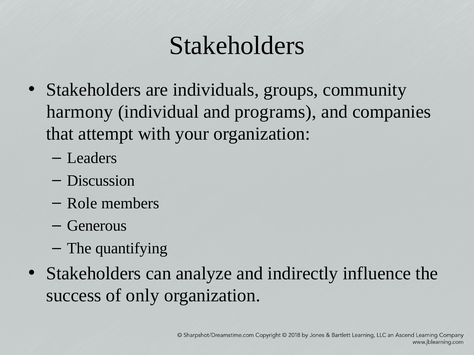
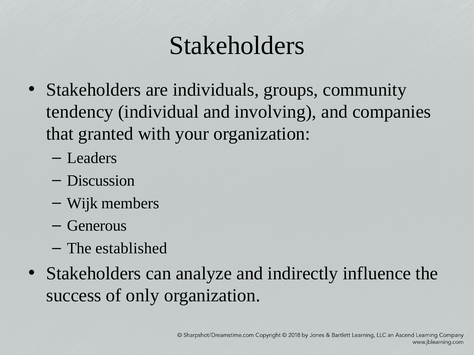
harmony: harmony -> tendency (80, 112)
programs: programs -> involving (276, 112)
attempt: attempt -> granted (106, 134)
Role: Role -> Wijk (82, 203)
quantifying: quantifying -> established (131, 249)
